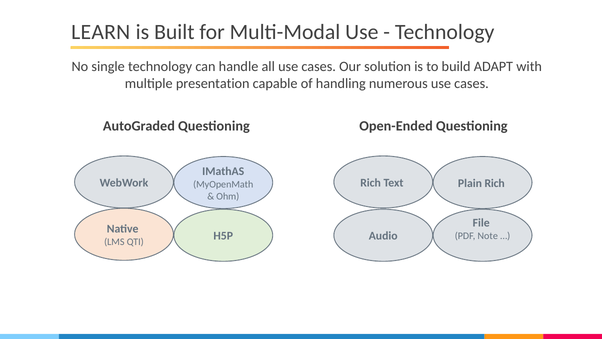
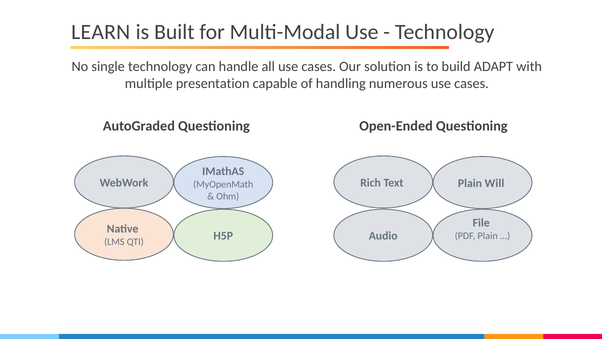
Plain Rich: Rich -> Will (495, 183)
PDF Note: Note -> Plain (488, 236)
